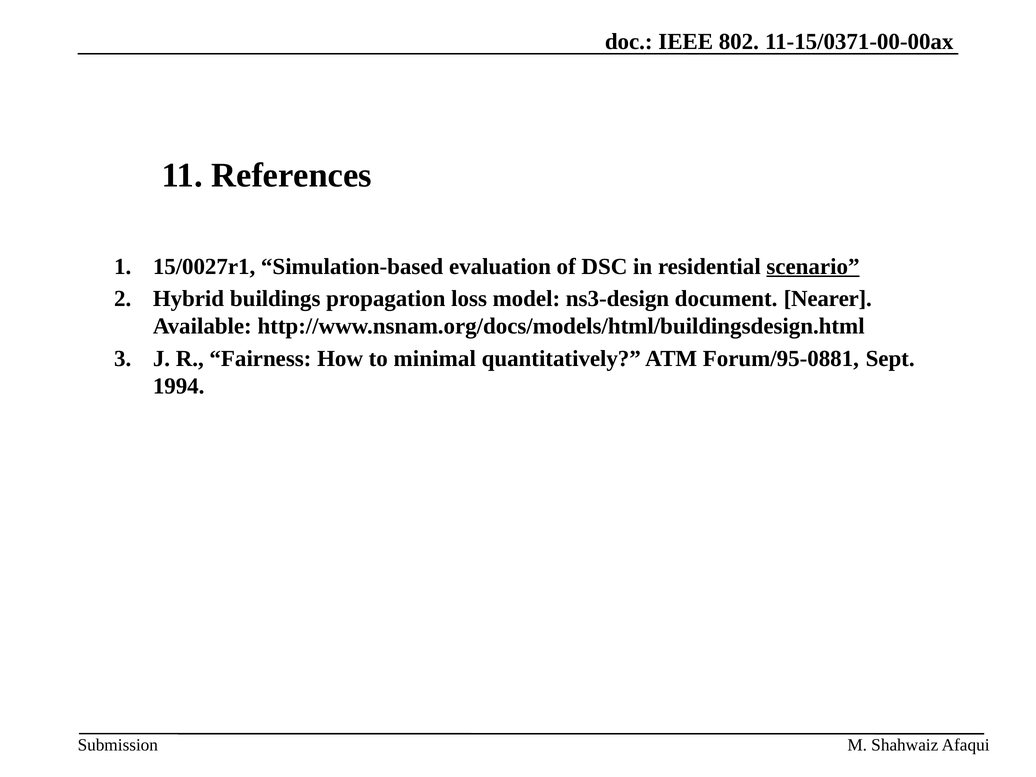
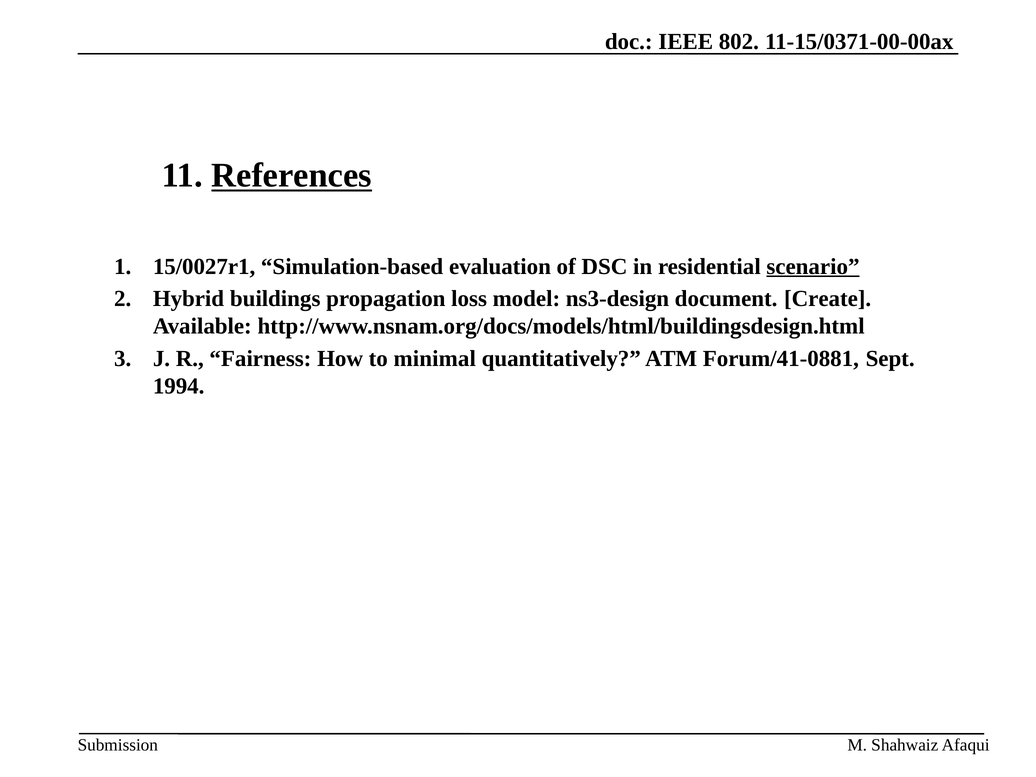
References underline: none -> present (292, 175)
Nearer: Nearer -> Create (828, 299)
Forum/95-0881: Forum/95-0881 -> Forum/41-0881 (781, 359)
